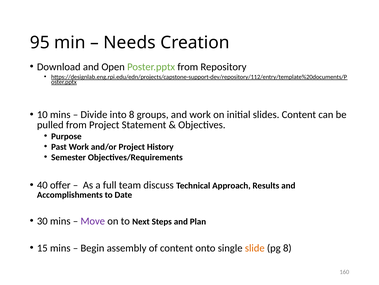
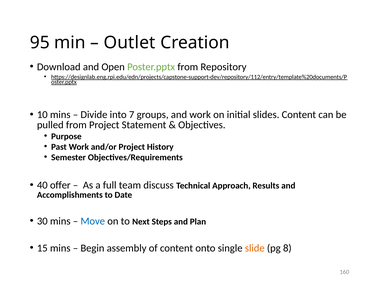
Needs: Needs -> Outlet (130, 42)
into 8: 8 -> 7 (132, 114)
Move colour: purple -> blue (93, 220)
